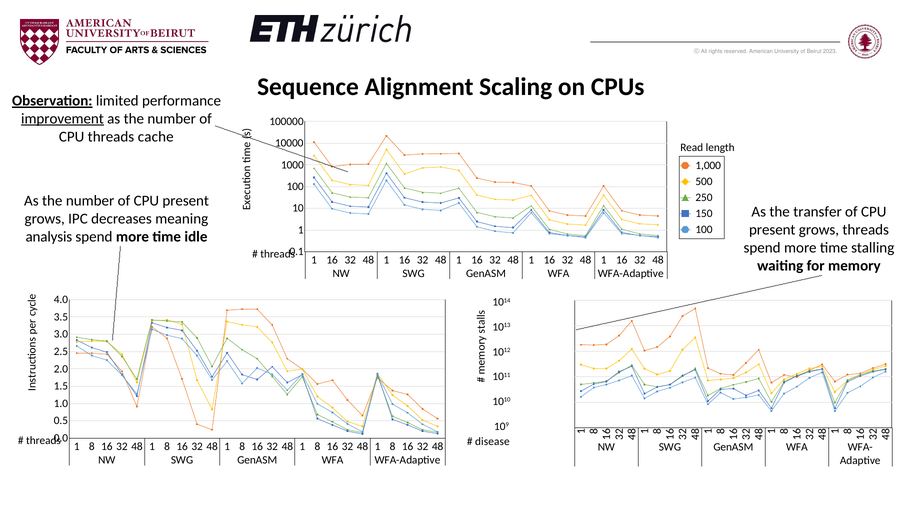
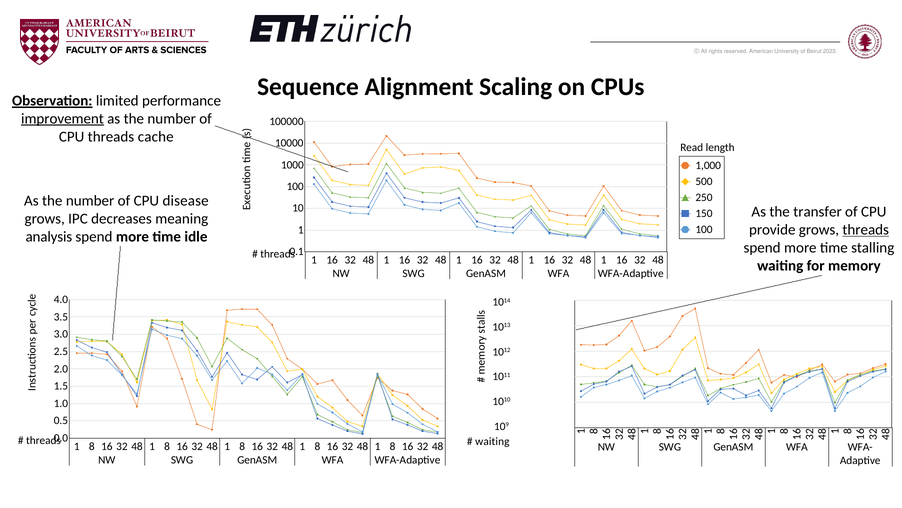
number of CPU present: present -> disease (186, 200)
present: present -> provide (772, 229)
threads underline: none -> present (866, 229)
disease: disease -> waiting (492, 441)
